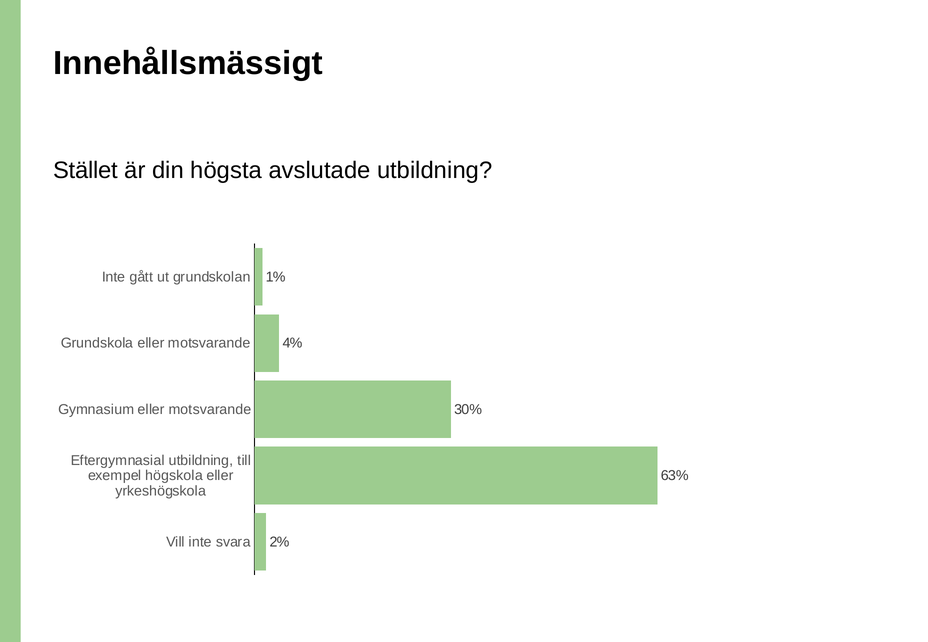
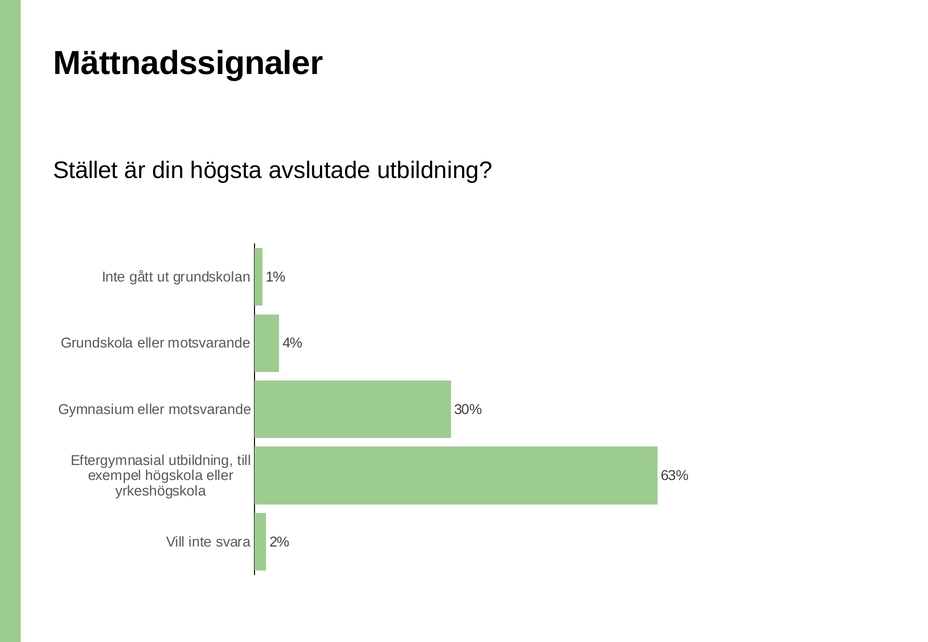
Innehållsmässigt: Innehållsmässigt -> Mättnadssignaler (188, 63)
